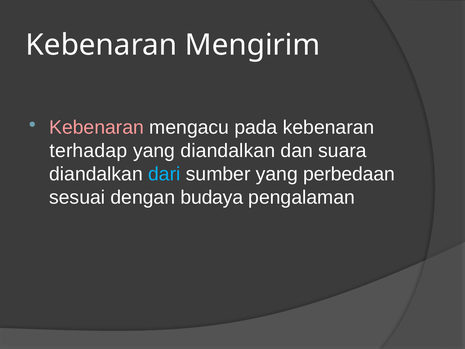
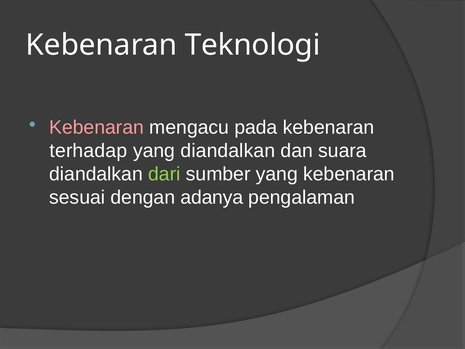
Mengirim: Mengirim -> Teknologi (253, 45)
dari colour: light blue -> light green (164, 174)
yang perbedaan: perbedaan -> kebenaran (349, 174)
budaya: budaya -> adanya (212, 197)
